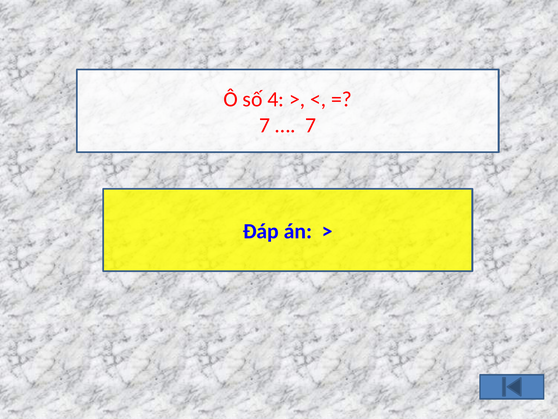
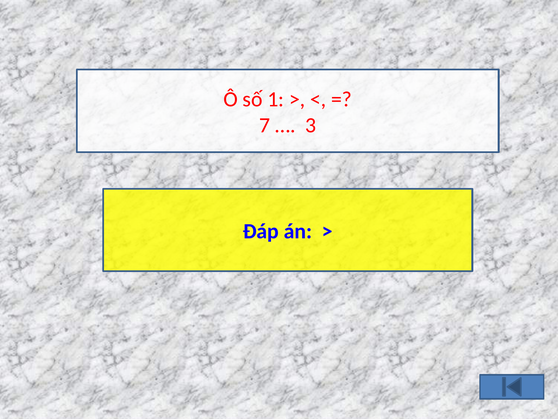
4: 4 -> 1 (276, 99)
7: 7 -> 3 (311, 125)
